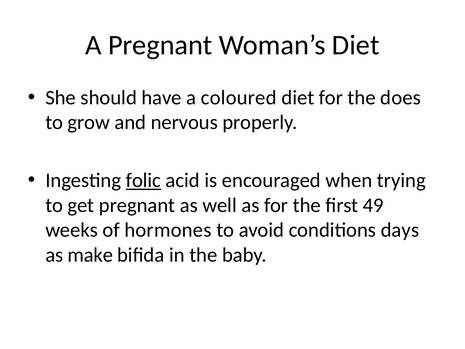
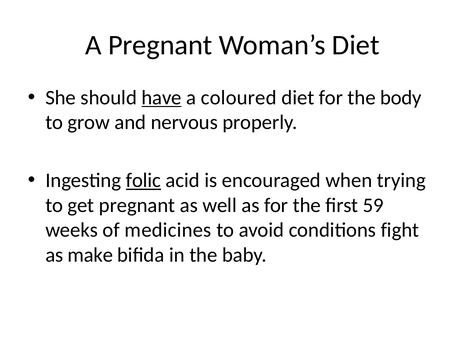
have underline: none -> present (162, 98)
does: does -> body (401, 98)
49: 49 -> 59 (373, 205)
hormones: hormones -> medicines (168, 230)
days: days -> fight (400, 230)
